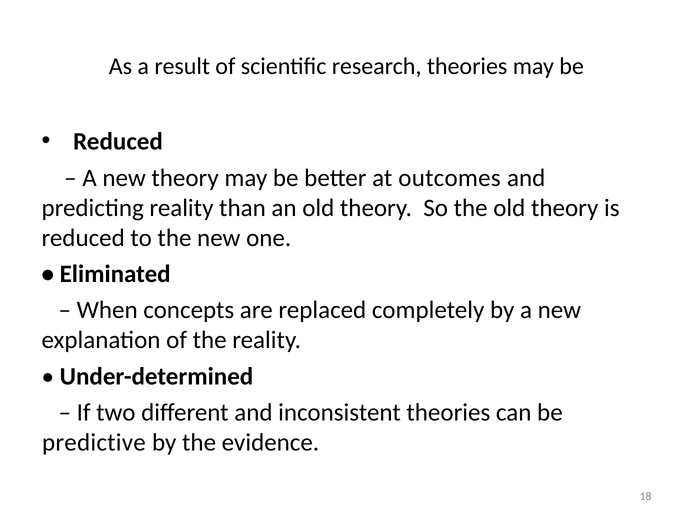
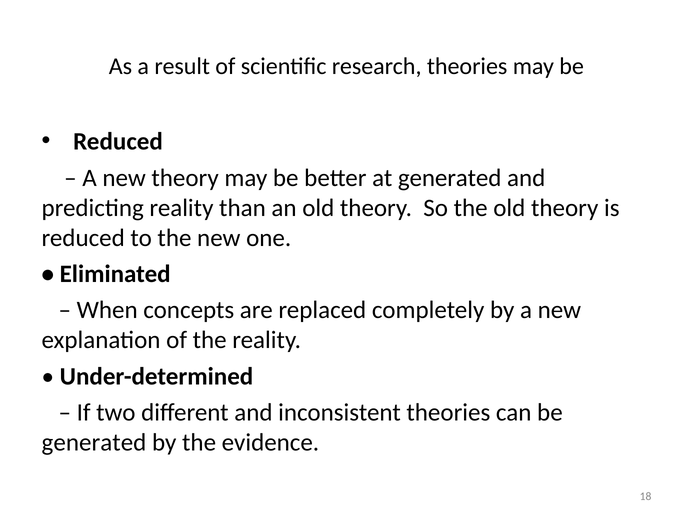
at outcomes: outcomes -> generated (450, 178)
predictive: predictive -> generated (94, 442)
